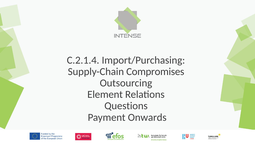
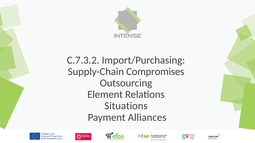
C.2.1.4: C.2.1.4 -> C.7.3.2 (83, 60)
Questions: Questions -> Situations (126, 106)
Onwards: Onwards -> Alliances (147, 118)
